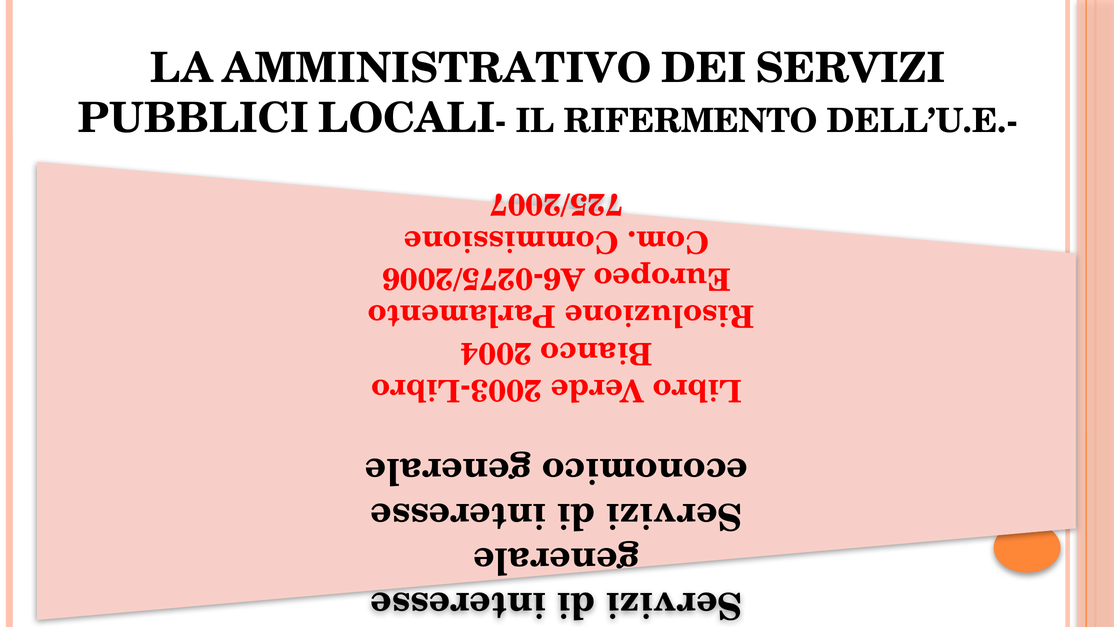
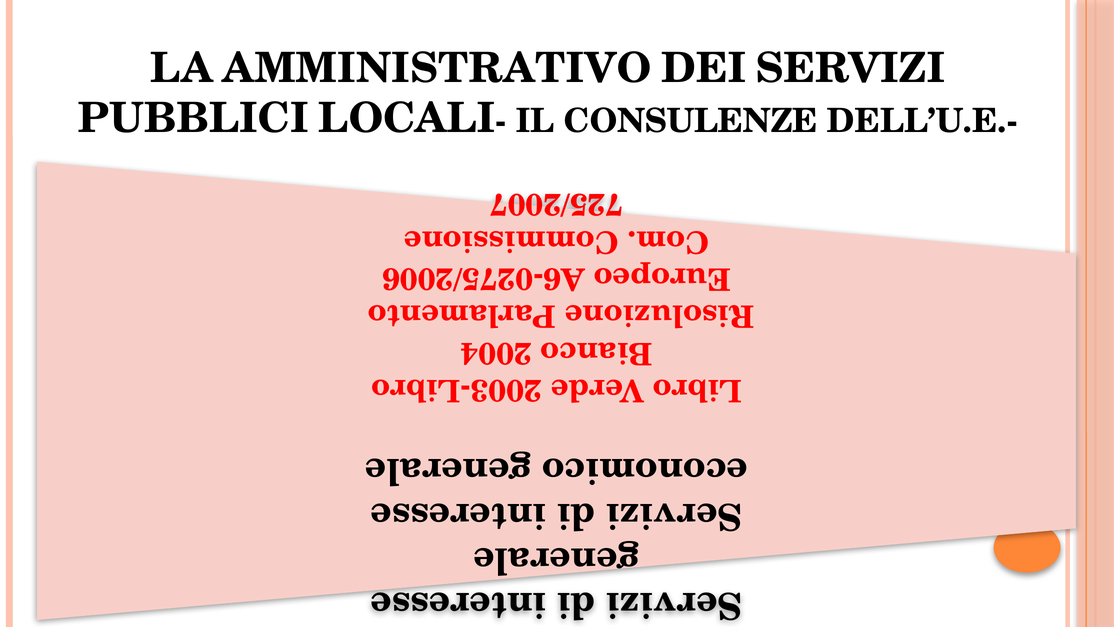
RIFERMENTO: RIFERMENTO -> CONSULENZE (691, 121)
